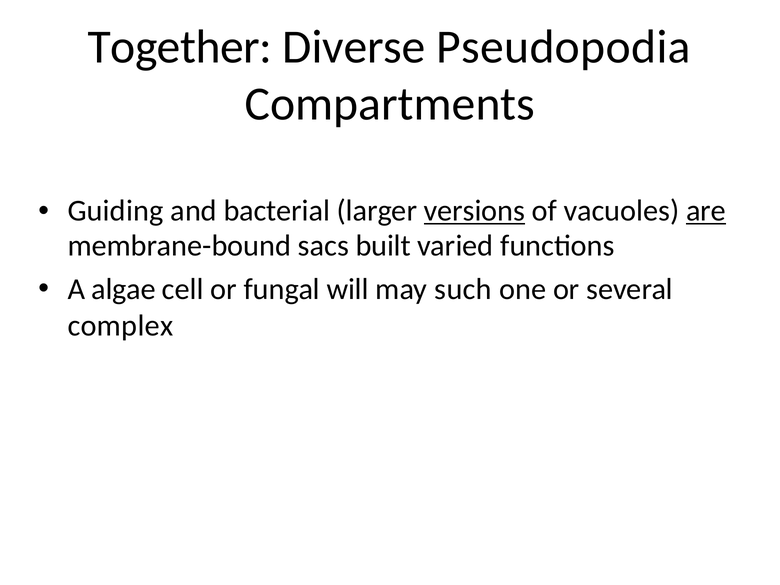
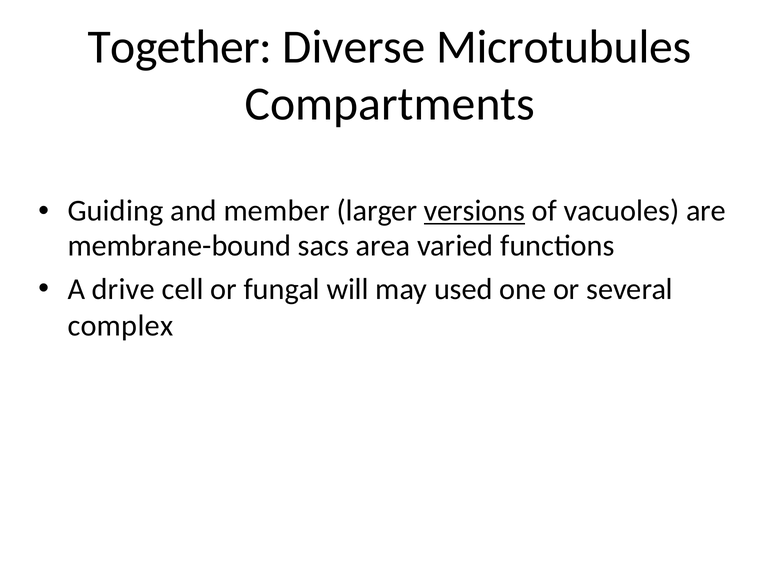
Pseudopodia: Pseudopodia -> Microtubules (564, 47)
bacterial: bacterial -> member (277, 211)
are underline: present -> none (706, 211)
built: built -> area (383, 246)
algae: algae -> drive (123, 289)
such: such -> used (463, 289)
